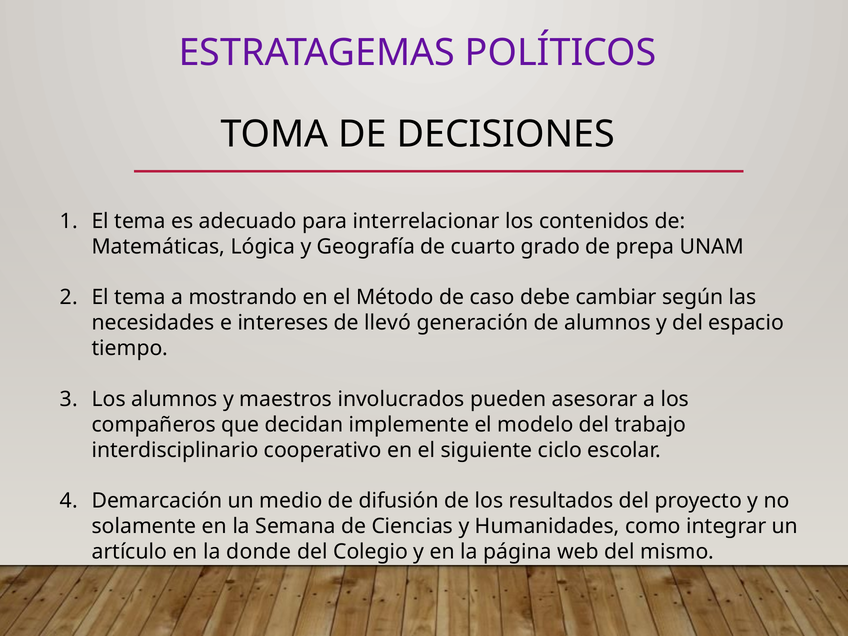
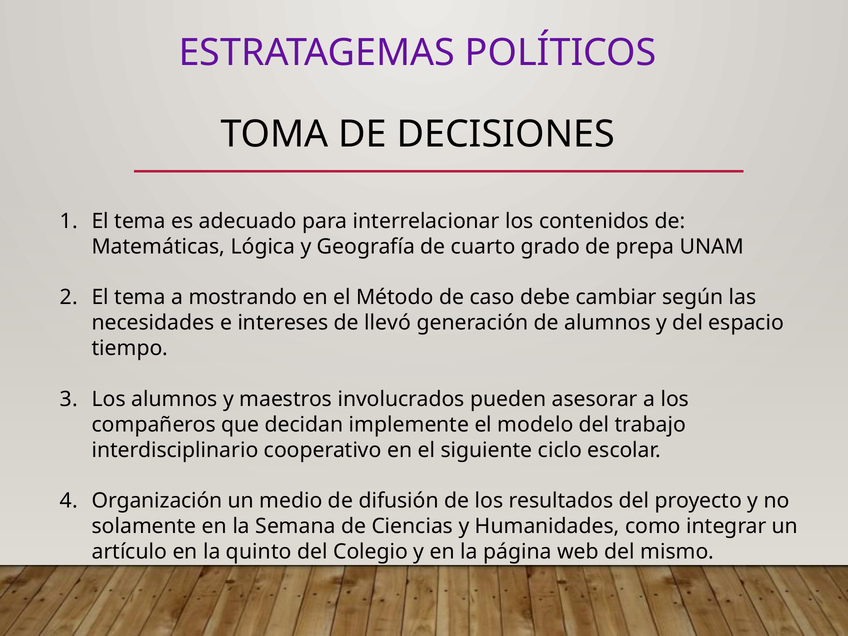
Demarcación: Demarcación -> Organización (157, 501)
donde: donde -> quinto (259, 552)
